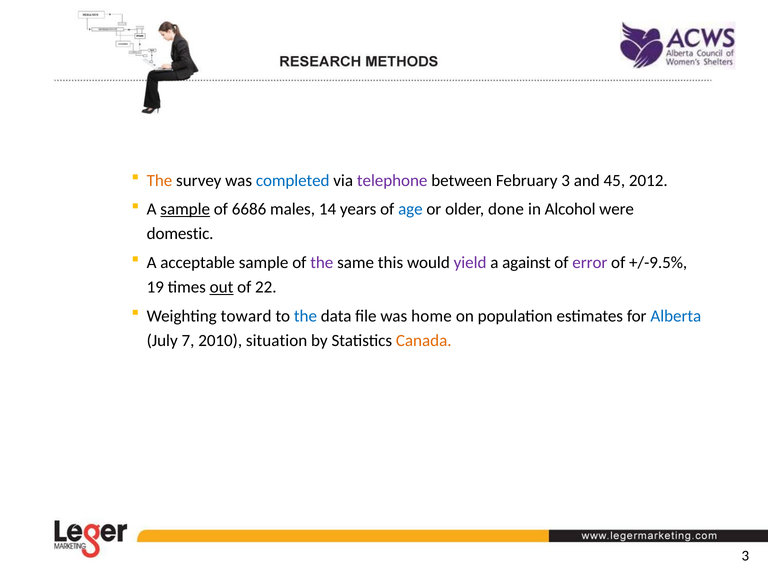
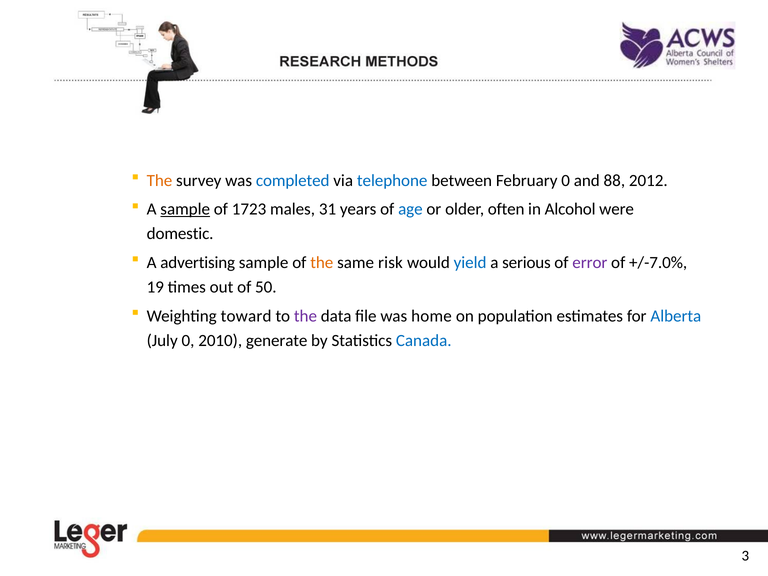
telephone colour: purple -> blue (392, 180)
February 3: 3 -> 0 (566, 180)
45: 45 -> 88 (614, 180)
6686: 6686 -> 1723 (249, 209)
14: 14 -> 31 (328, 209)
done: done -> often (506, 209)
acceptable: acceptable -> advertising (198, 263)
the colour: purple -> orange (322, 263)
this: this -> risk (390, 263)
yield colour: purple -> blue (470, 263)
against: against -> serious (527, 263)
+/-9.5%: +/-9.5% -> +/-7.0% (658, 263)
out underline: present -> none (222, 287)
22: 22 -> 50 (266, 287)
the colour: blue -> purple (305, 316)
July 7: 7 -> 0 (188, 341)
situation: situation -> generate (277, 341)
Canada colour: orange -> blue (424, 341)
